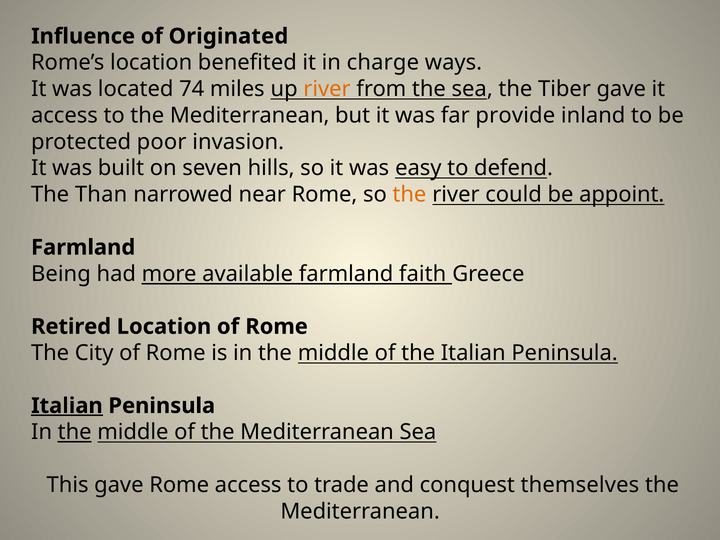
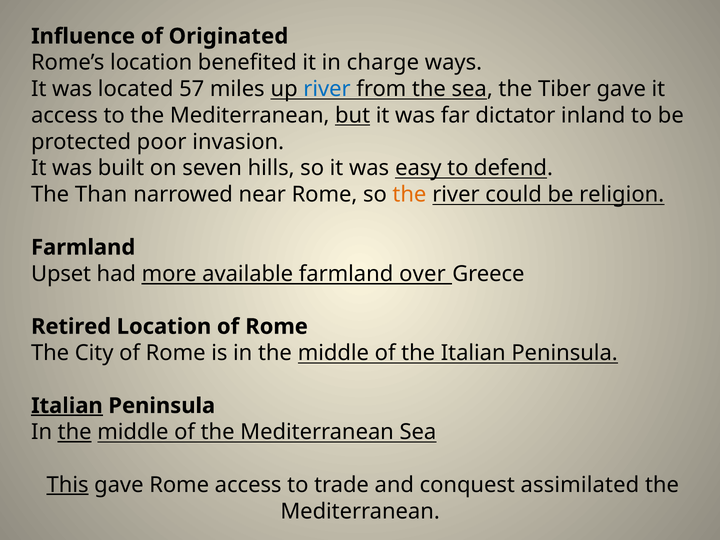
74: 74 -> 57 (192, 89)
river colour: orange -> blue (327, 89)
but underline: none -> present (353, 115)
provide: provide -> dictator (515, 115)
appoint: appoint -> religion (622, 195)
Being: Being -> Upset (61, 274)
faith: faith -> over (423, 274)
This underline: none -> present (68, 485)
themselves: themselves -> assimilated (580, 485)
